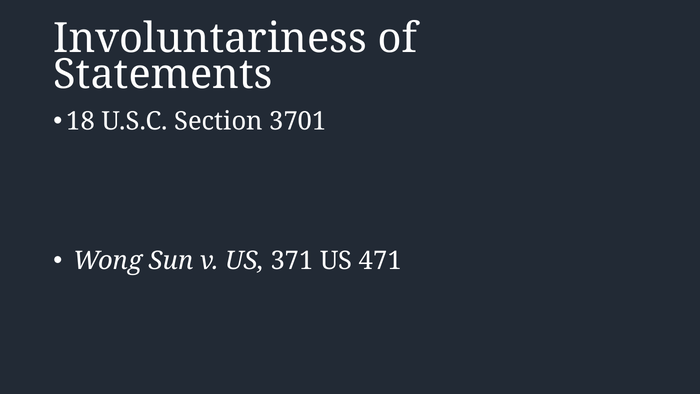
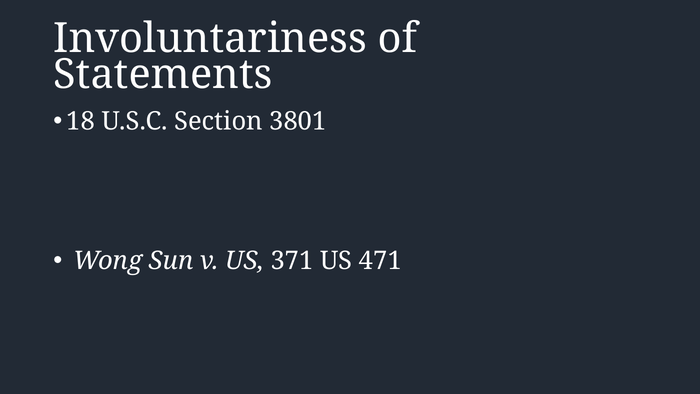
3701: 3701 -> 3801 (298, 121)
